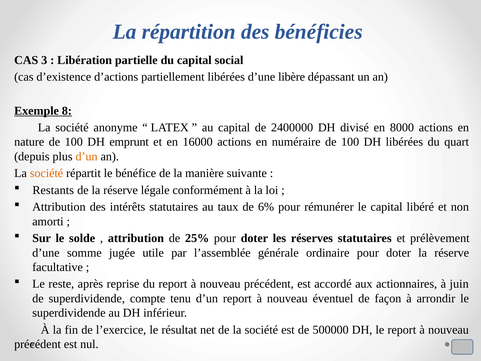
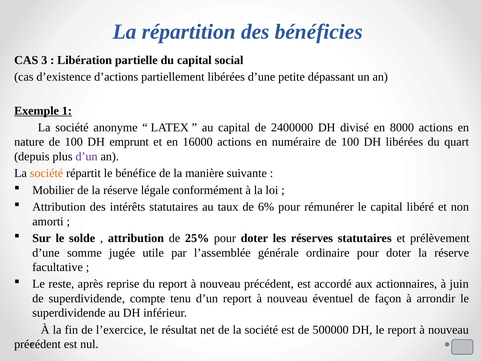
libère: libère -> petite (292, 77)
8: 8 -> 1 (67, 111)
d’un colour: orange -> purple (87, 156)
Restants: Restants -> Mobilier (53, 190)
